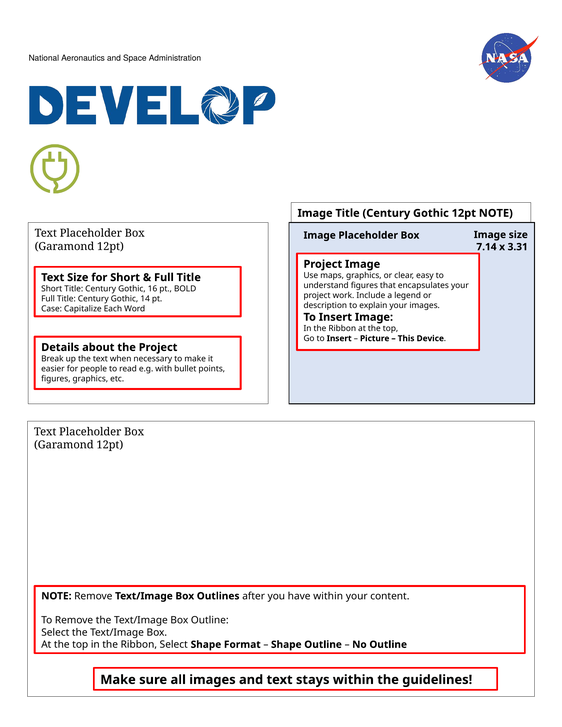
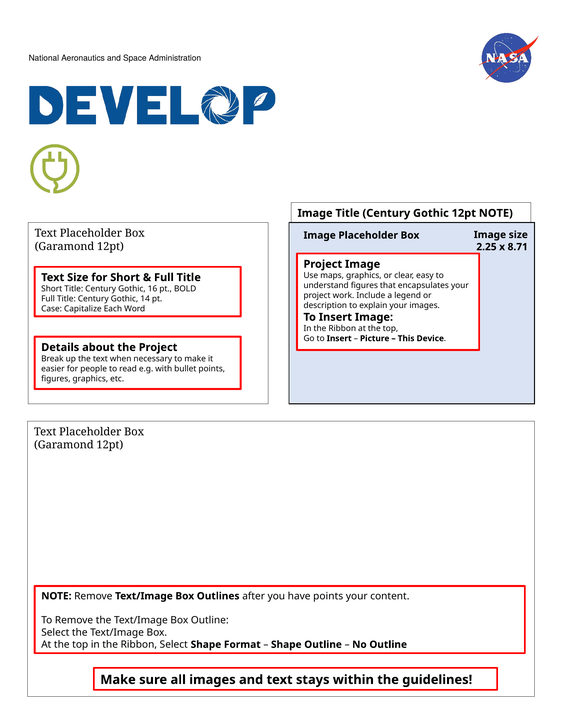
7.14: 7.14 -> 2.25 (486, 247)
3.31: 3.31 -> 8.71 (518, 247)
have within: within -> points (328, 596)
